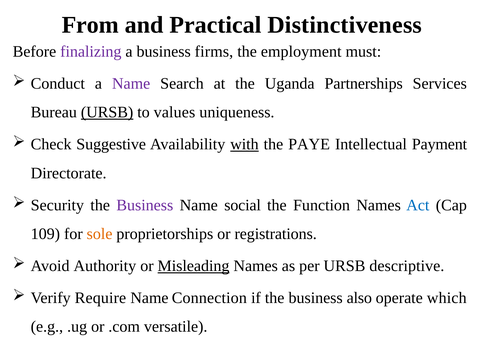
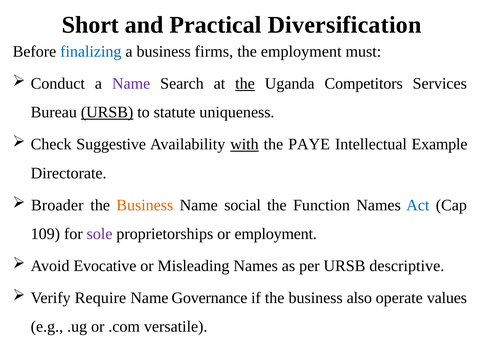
From: From -> Short (90, 25)
Distinctiveness: Distinctiveness -> Diversification (345, 25)
finalizing colour: purple -> blue (91, 52)
the underline: none -> present (245, 83)
Partnerships: Partnerships -> Competitors (364, 83)
values: values -> statute (175, 112)
Payment: Payment -> Example (439, 144)
Security: Security -> Broader (57, 205)
Business colour: purple -> orange (145, 205)
sole colour: orange -> purple (100, 234)
or registrations: registrations -> employment (276, 234)
Authority: Authority -> Evocative (105, 266)
Misleading underline: present -> none (194, 266)
Connection: Connection -> Governance (209, 298)
which: which -> values (447, 298)
